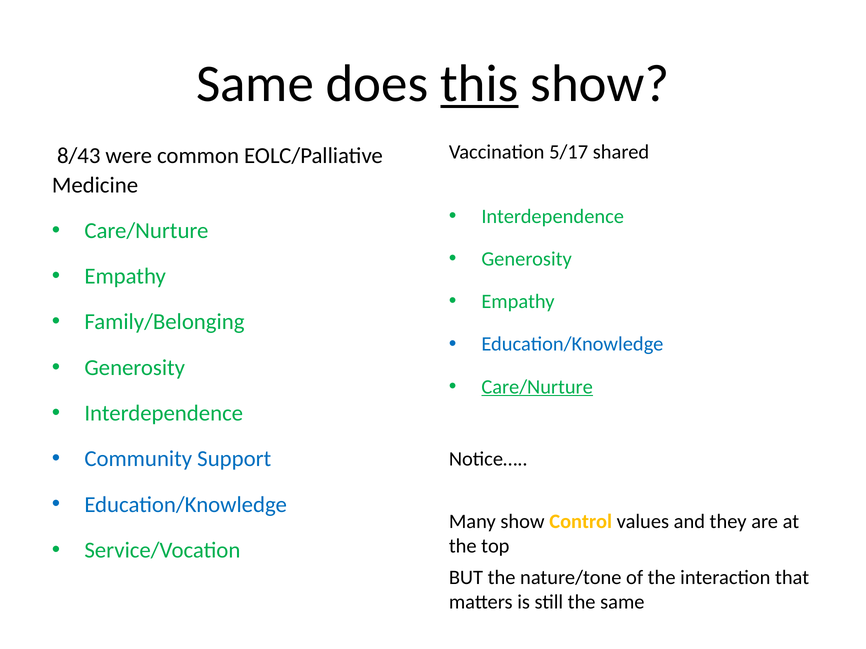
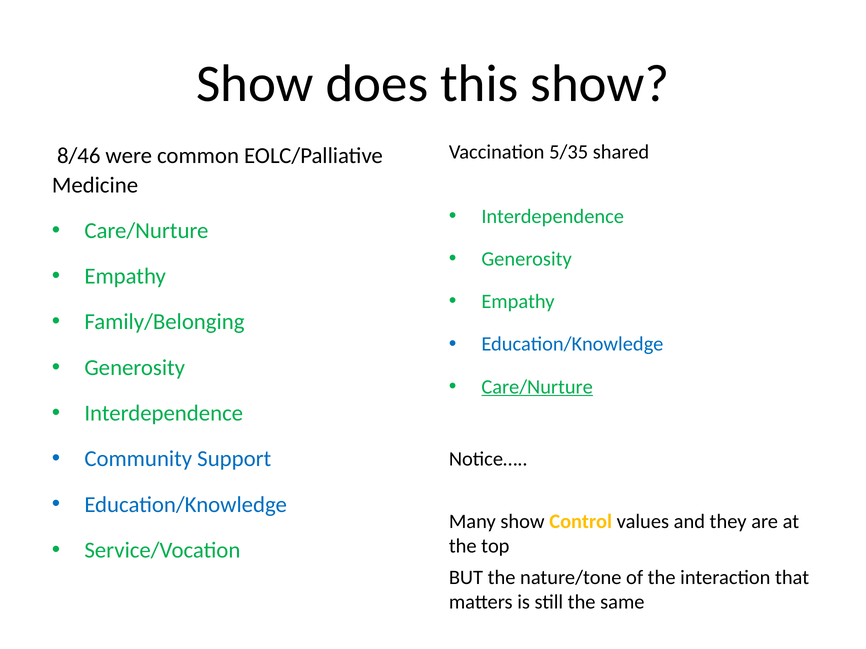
Same: Same -> Show (255, 84)
this underline: present -> none (479, 84)
5/17: 5/17 -> 5/35 (569, 152)
8/43: 8/43 -> 8/46 (79, 156)
